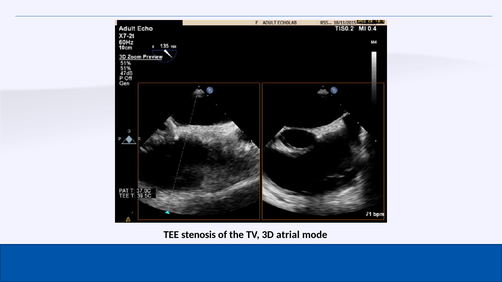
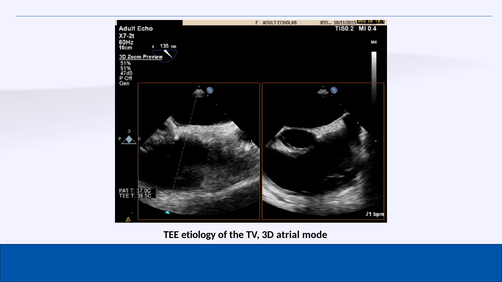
stenosis: stenosis -> etiology (199, 235)
